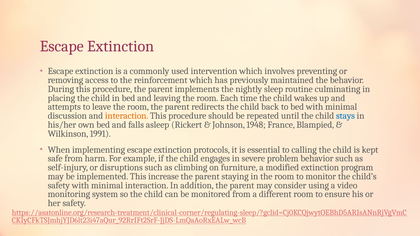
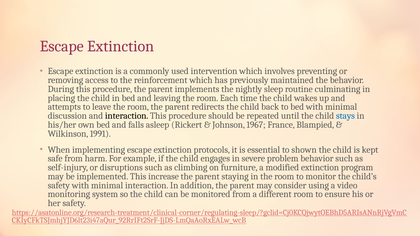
interaction colour: orange -> black (127, 116)
1948: 1948 -> 1967 (256, 125)
calling: calling -> shown (304, 150)
